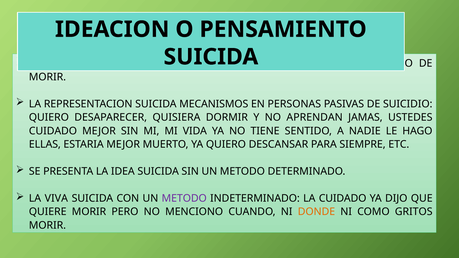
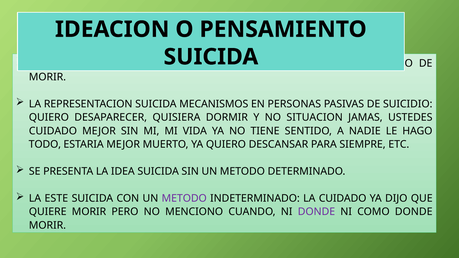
APRENDAN: APRENDAN -> SITUACION (315, 117)
ELLAS: ELLAS -> TODO (45, 144)
VIVA: VIVA -> ESTE (56, 198)
DONDE colour: orange -> purple (316, 212)
COMO GRITOS: GRITOS -> DONDE (414, 212)
